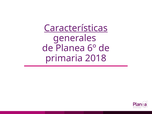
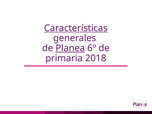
Planea underline: none -> present (70, 48)
